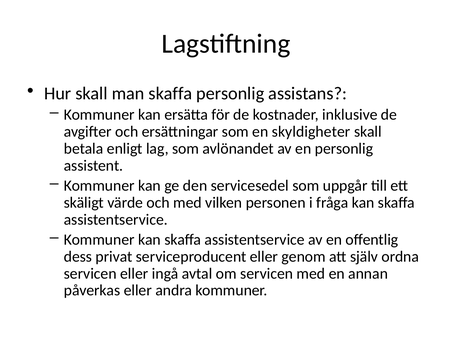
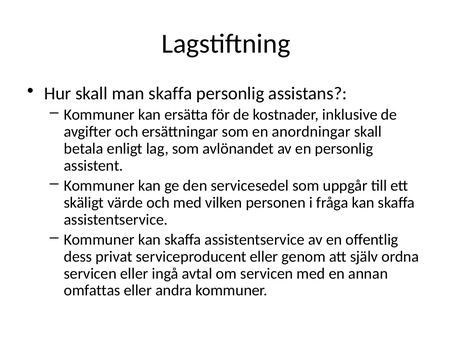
skyldigheter: skyldigheter -> anordningar (311, 132)
påverkas: påverkas -> omfattas (92, 290)
